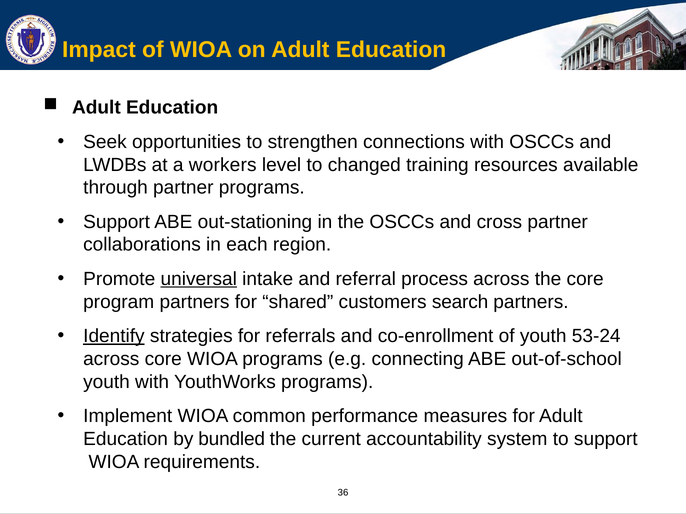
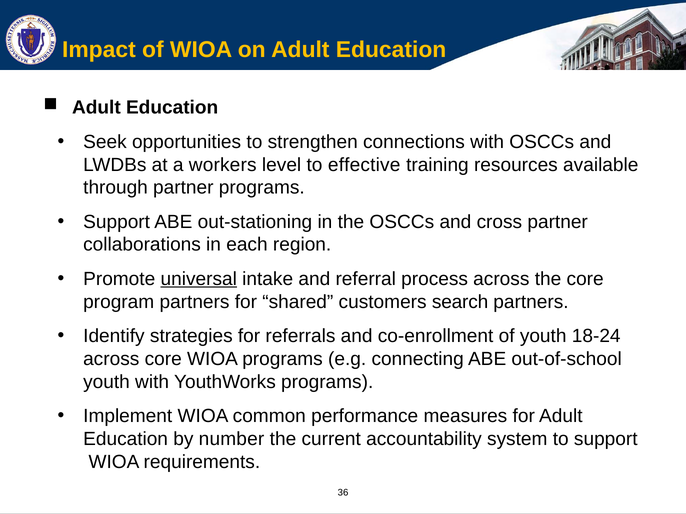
changed: changed -> effective (364, 165)
Identify underline: present -> none (114, 336)
53-24: 53-24 -> 18-24 (596, 336)
bundled: bundled -> number (231, 439)
